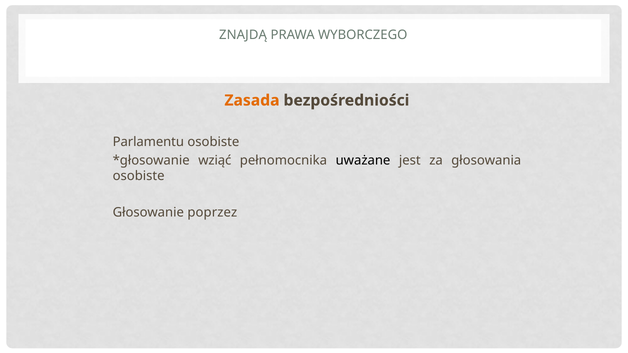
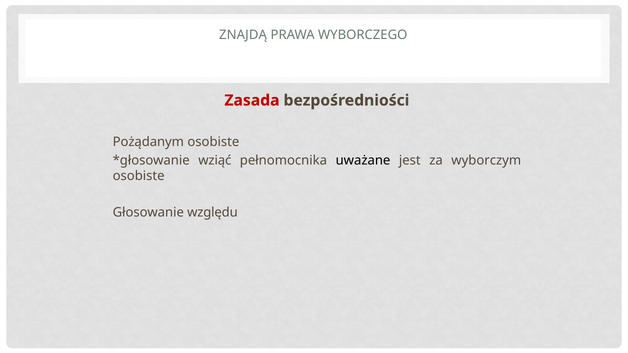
Zasada colour: orange -> red (252, 100)
Parlamentu: Parlamentu -> Pożądanym (148, 142)
głosowania: głosowania -> wyborczym (486, 160)
poprzez: poprzez -> względu (212, 213)
